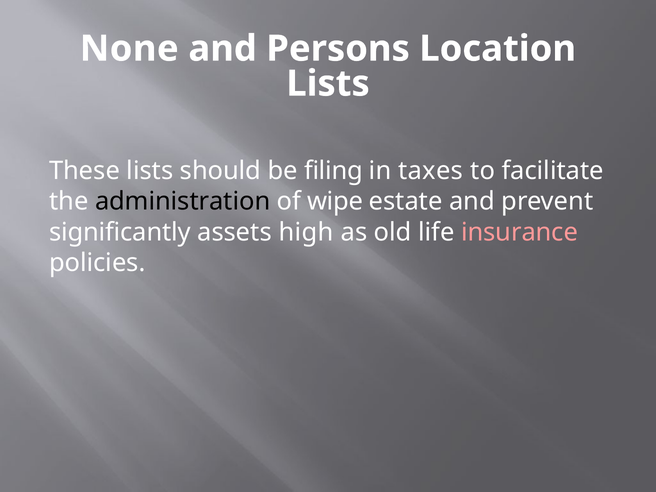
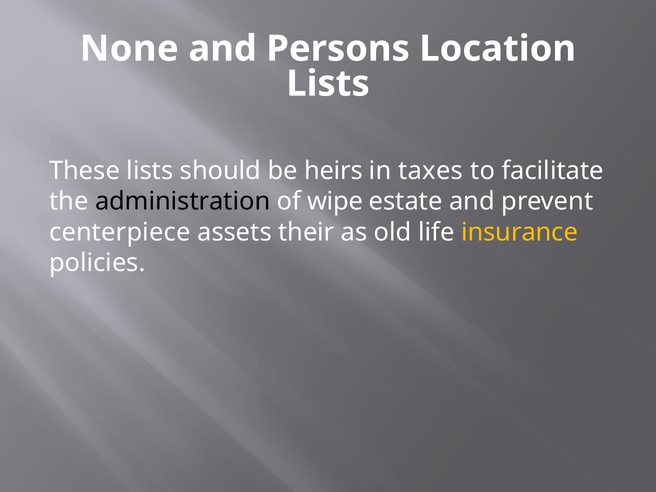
filing: filing -> heirs (333, 171)
significantly: significantly -> centerpiece (120, 232)
high: high -> their (306, 232)
insurance colour: pink -> yellow (520, 232)
